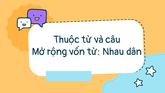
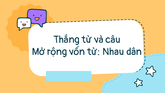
Thuộc: Thuộc -> Thắng (66, 40)
